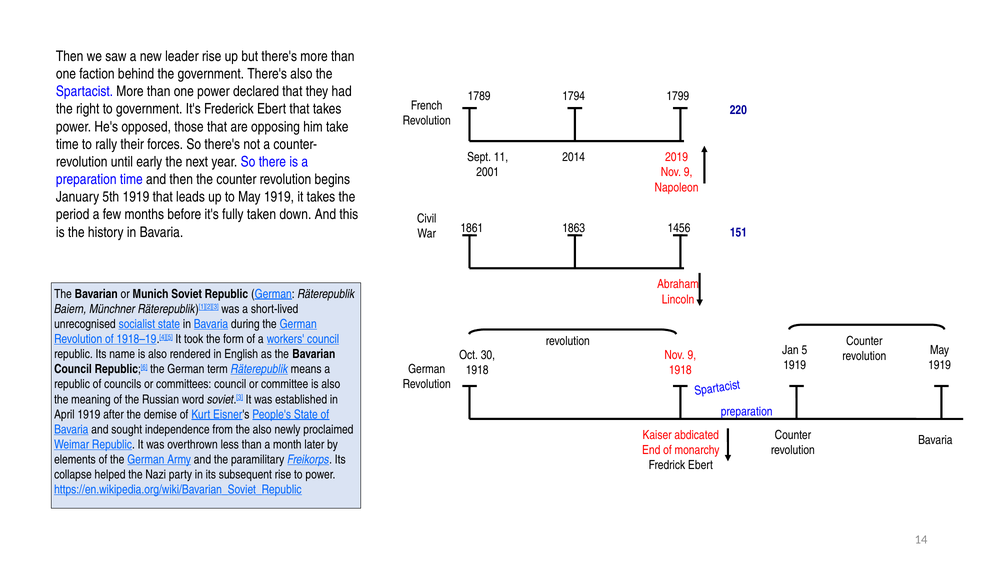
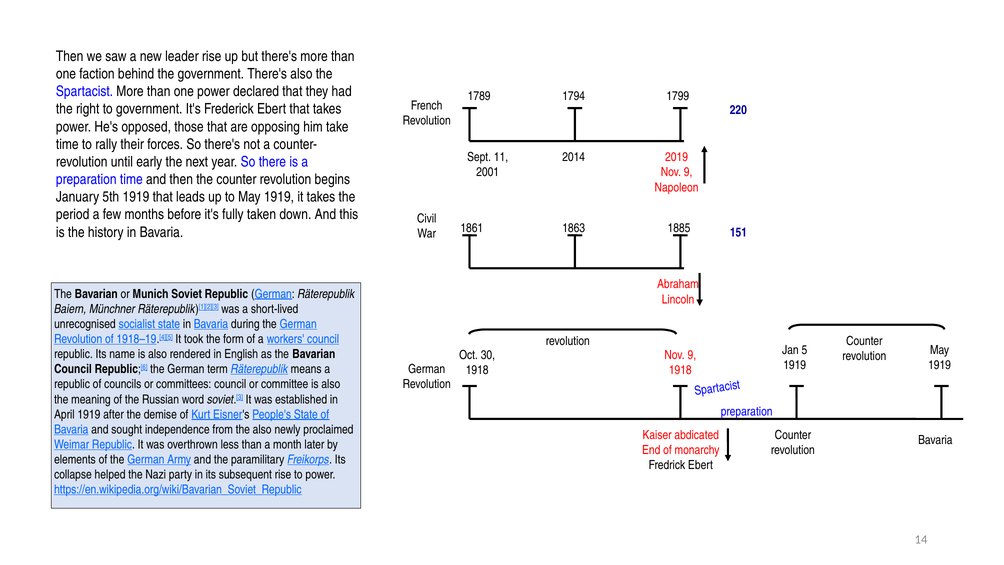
1456: 1456 -> 1885 (679, 228)
